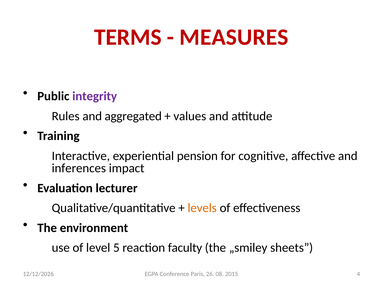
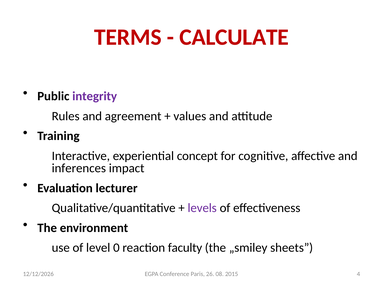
MEASURES: MEASURES -> CALCULATE (234, 37)
aggregated: aggregated -> agreement (133, 116)
pension: pension -> concept (197, 156)
levels colour: orange -> purple (202, 208)
5: 5 -> 0 (116, 248)
